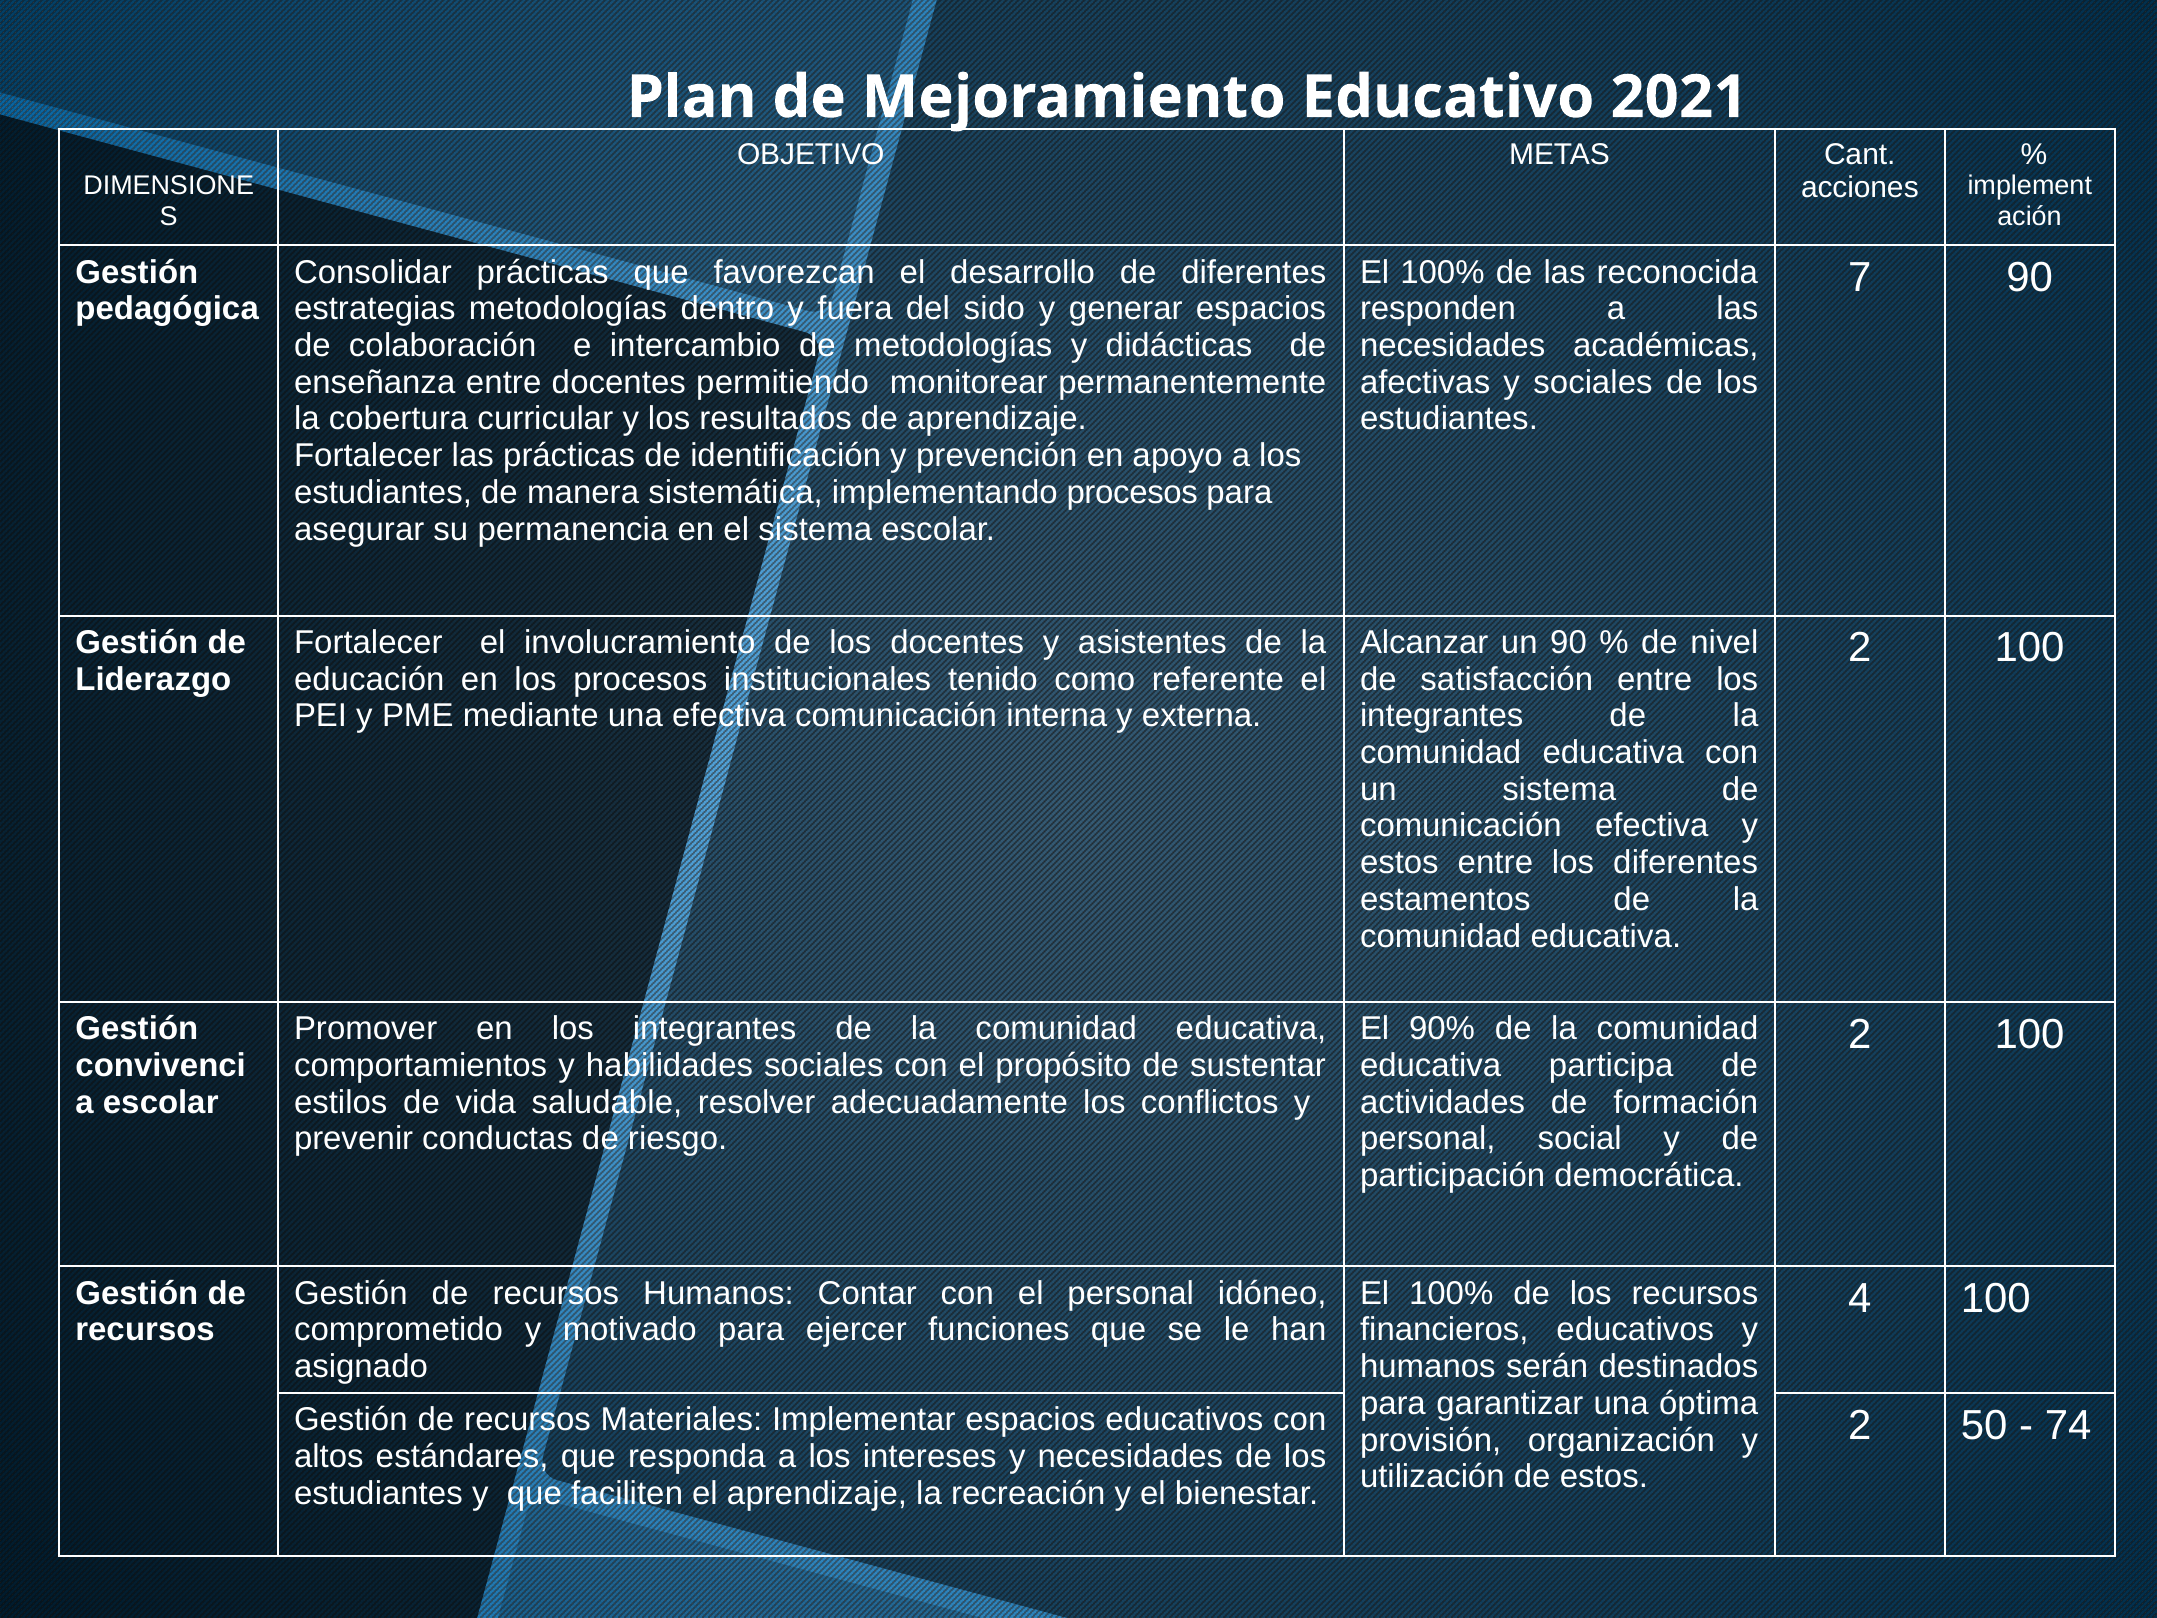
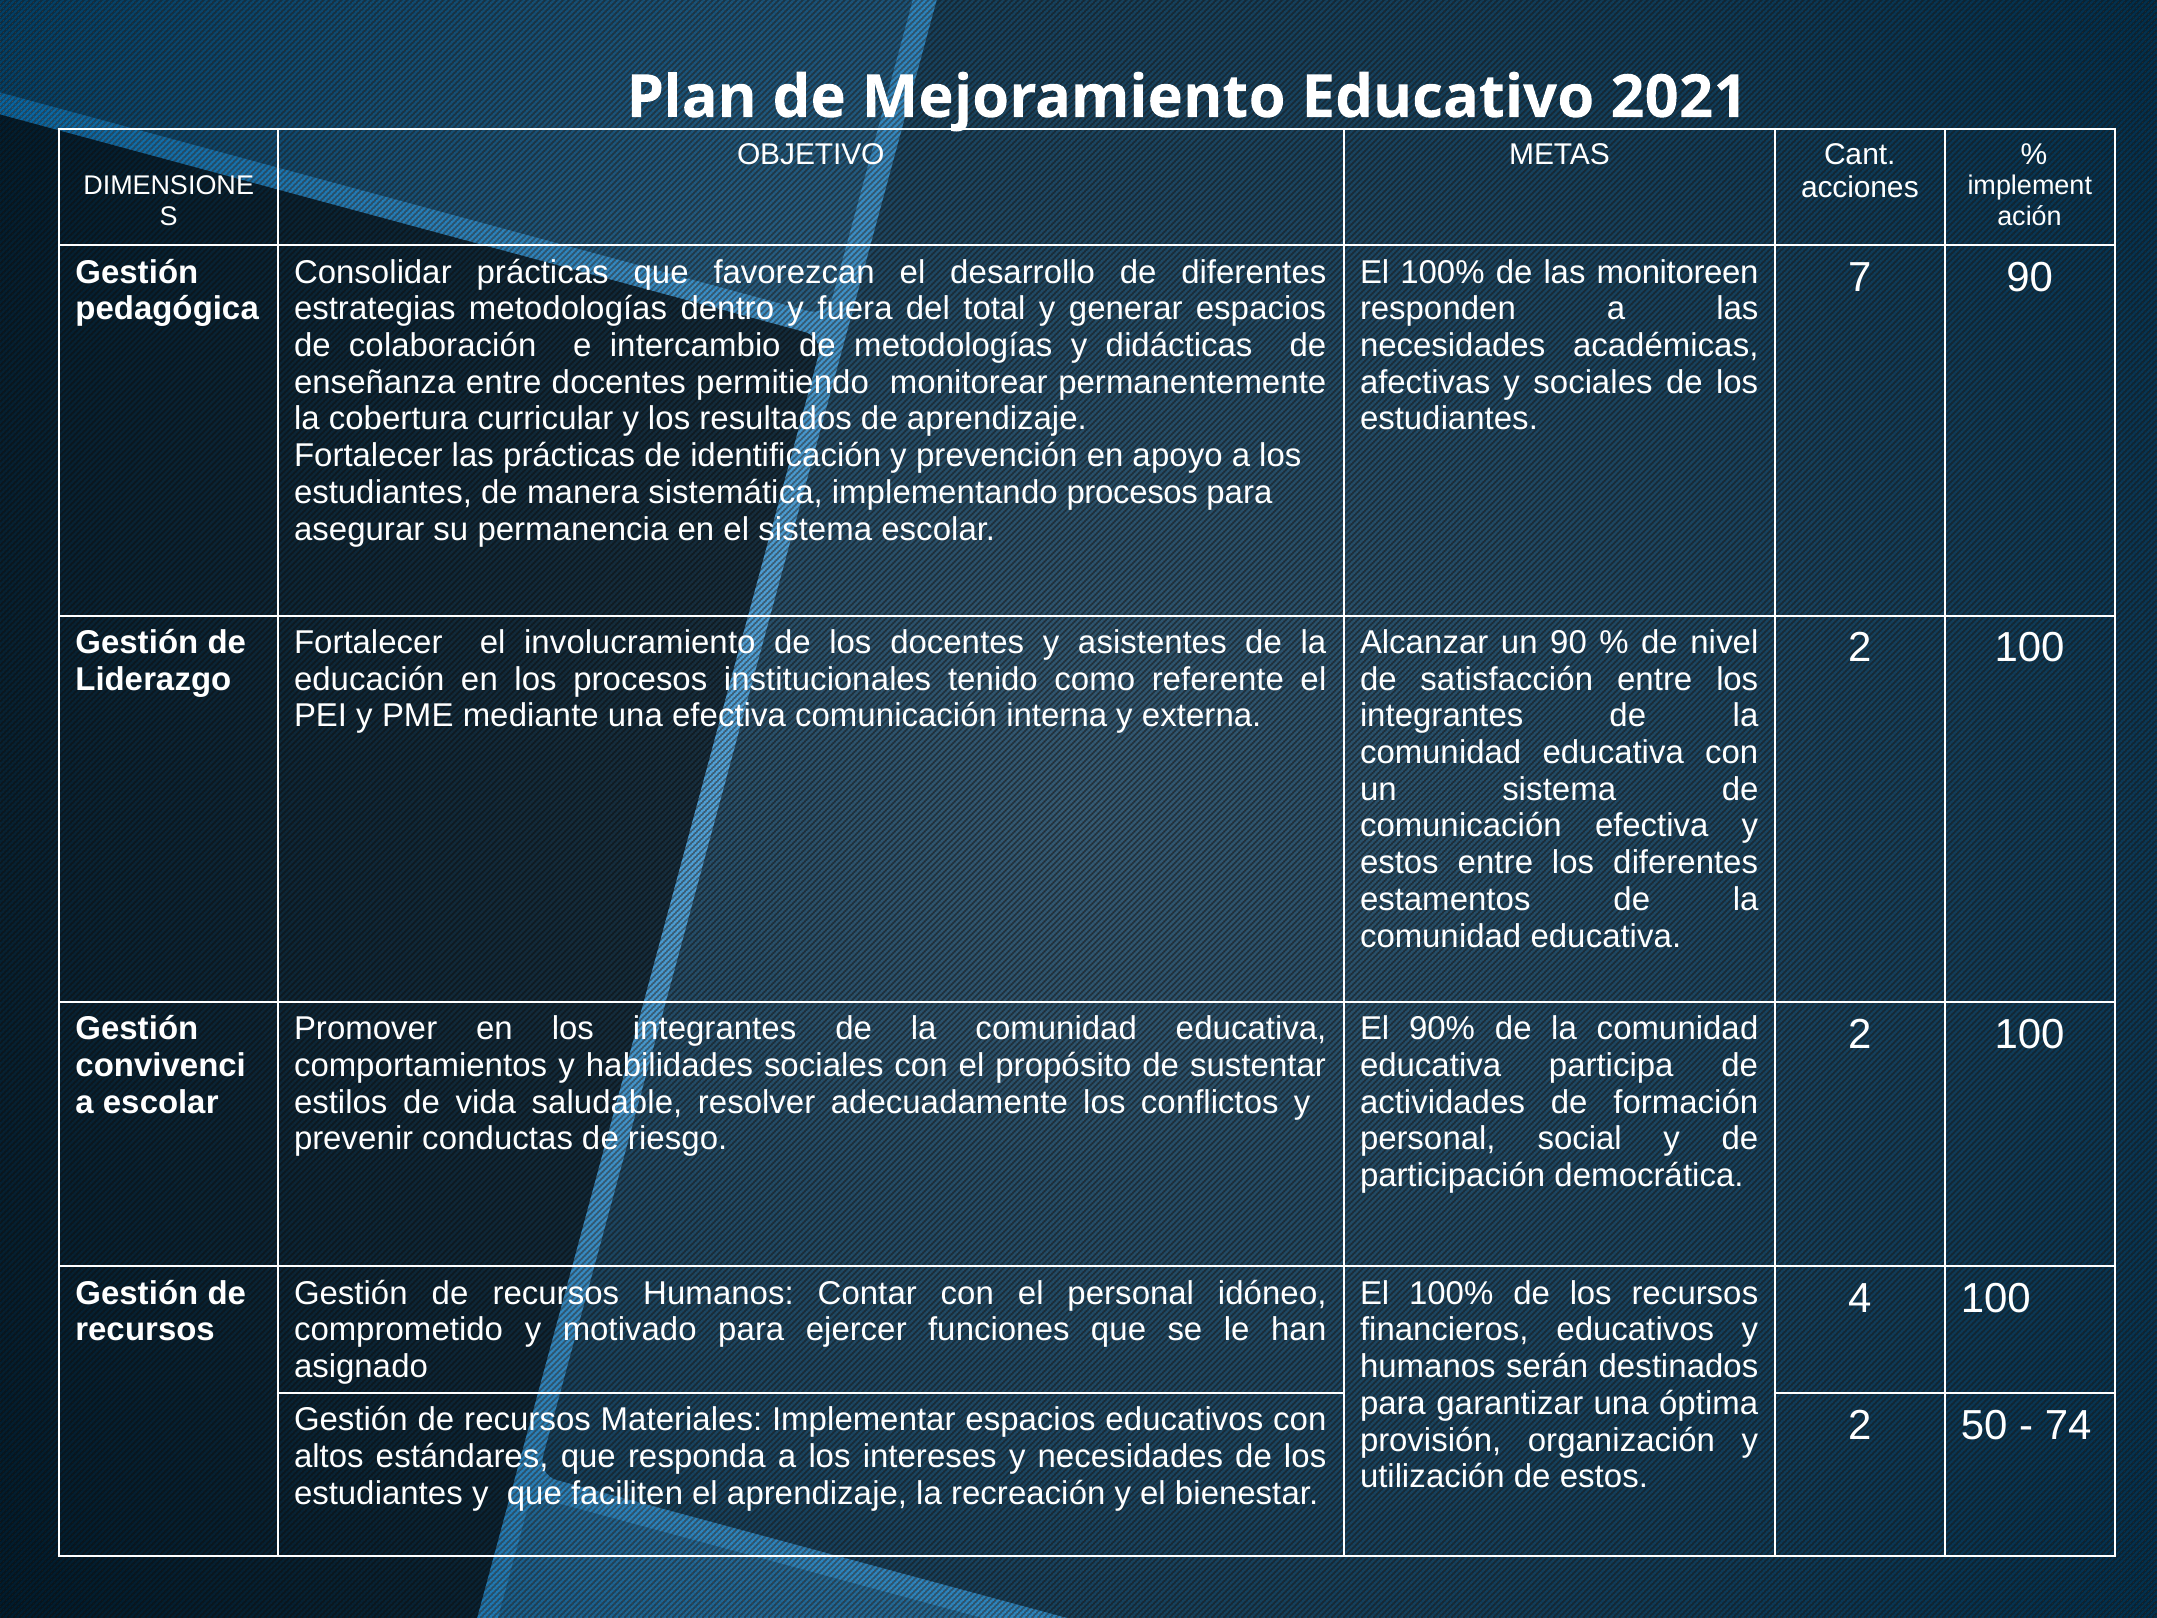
reconocida: reconocida -> monitoreen (1678, 272)
sido: sido -> total (994, 309)
